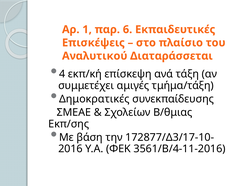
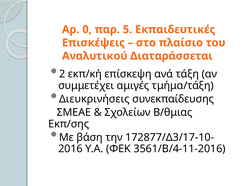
1: 1 -> 0 (87, 30)
6: 6 -> 5 (128, 30)
4: 4 -> 2 (62, 74)
Δημοκρατικές: Δημοκρατικές -> Διευκρινήσεις (94, 99)
